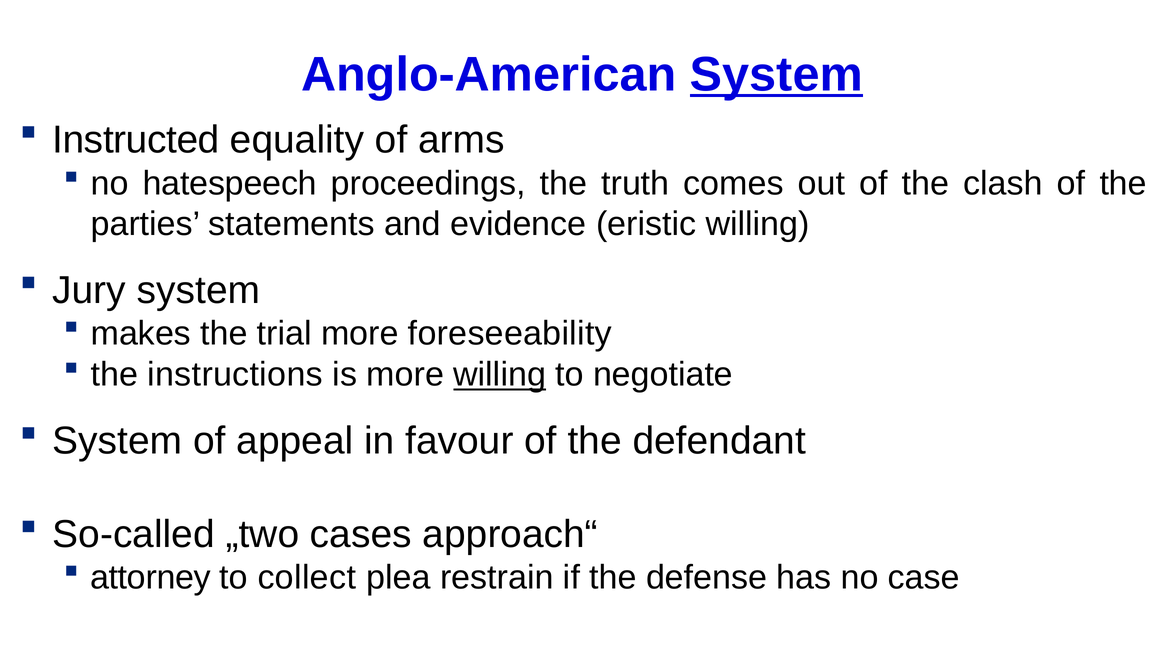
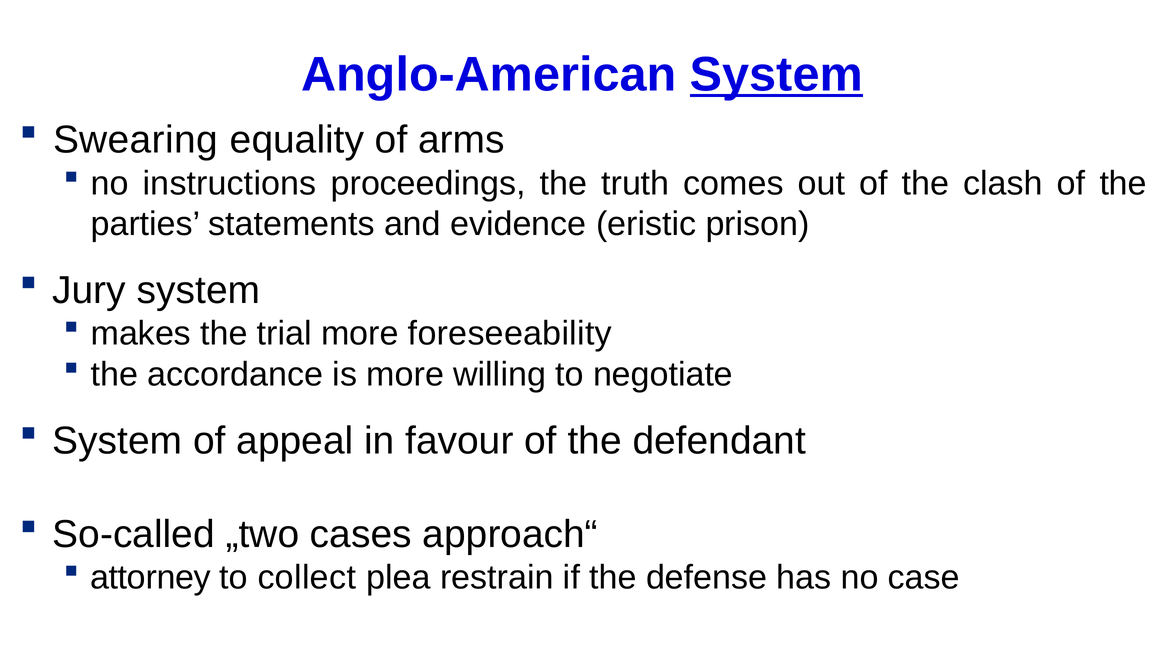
Instructed: Instructed -> Swearing (136, 140)
hatespeech: hatespeech -> instructions (230, 183)
eristic willing: willing -> prison (758, 224)
instructions: instructions -> accordance (235, 375)
willing underline: present -> none (500, 375)
